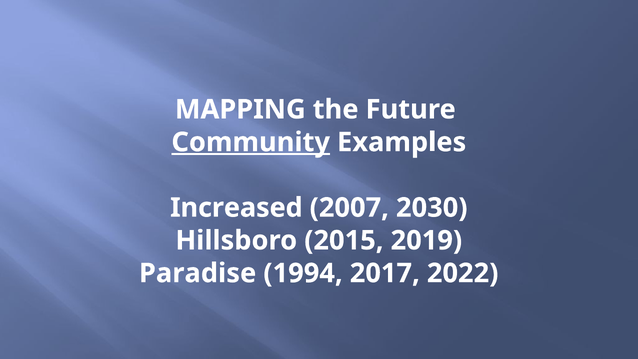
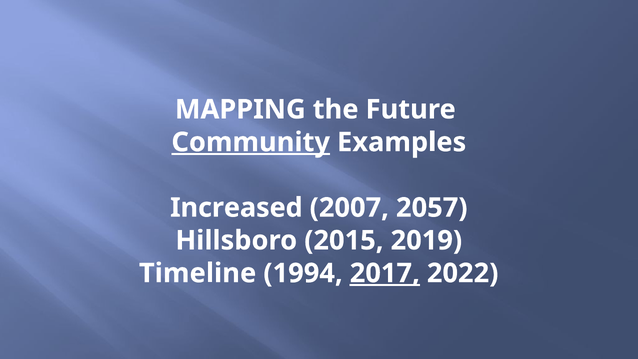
2030: 2030 -> 2057 (432, 208)
Paradise: Paradise -> Timeline (198, 273)
2017 underline: none -> present (385, 273)
